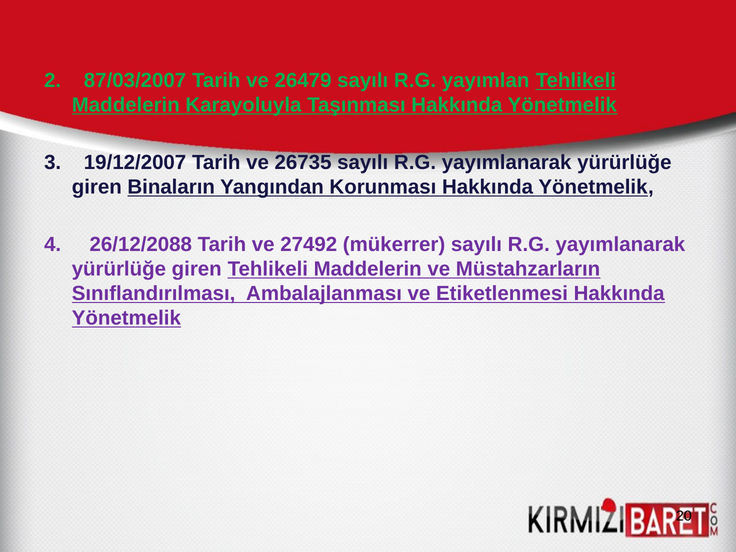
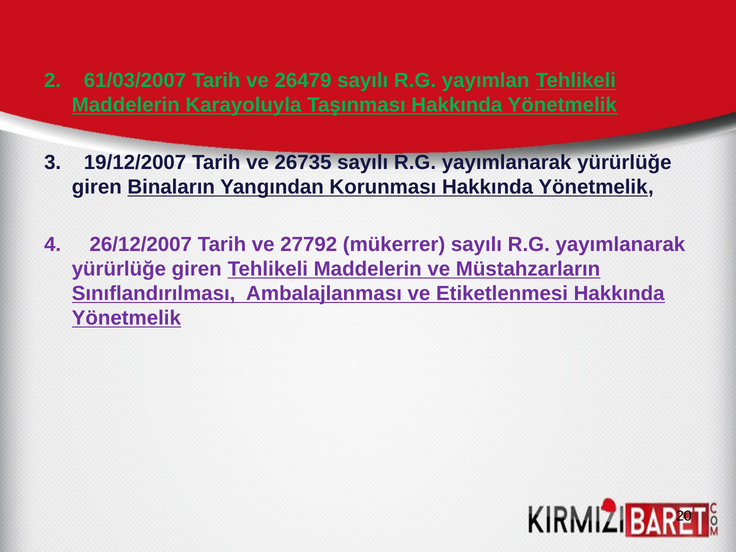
87/03/2007: 87/03/2007 -> 61/03/2007 (135, 81)
26/12/2088: 26/12/2088 -> 26/12/2007 (141, 244)
27492: 27492 -> 27792 (309, 244)
